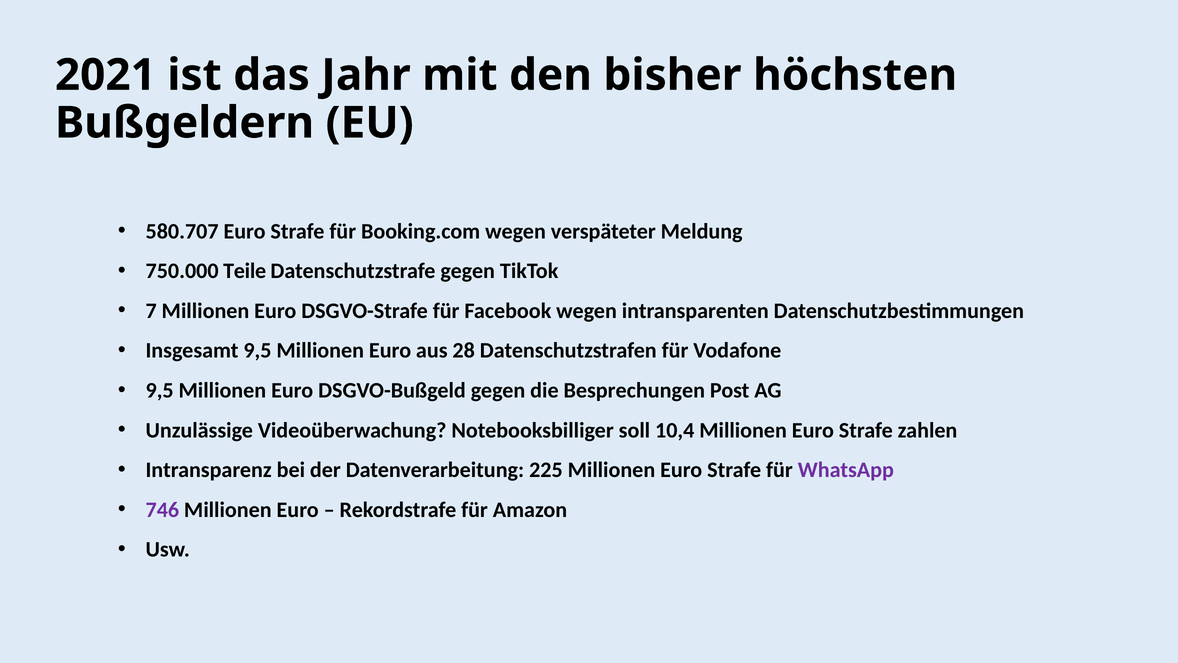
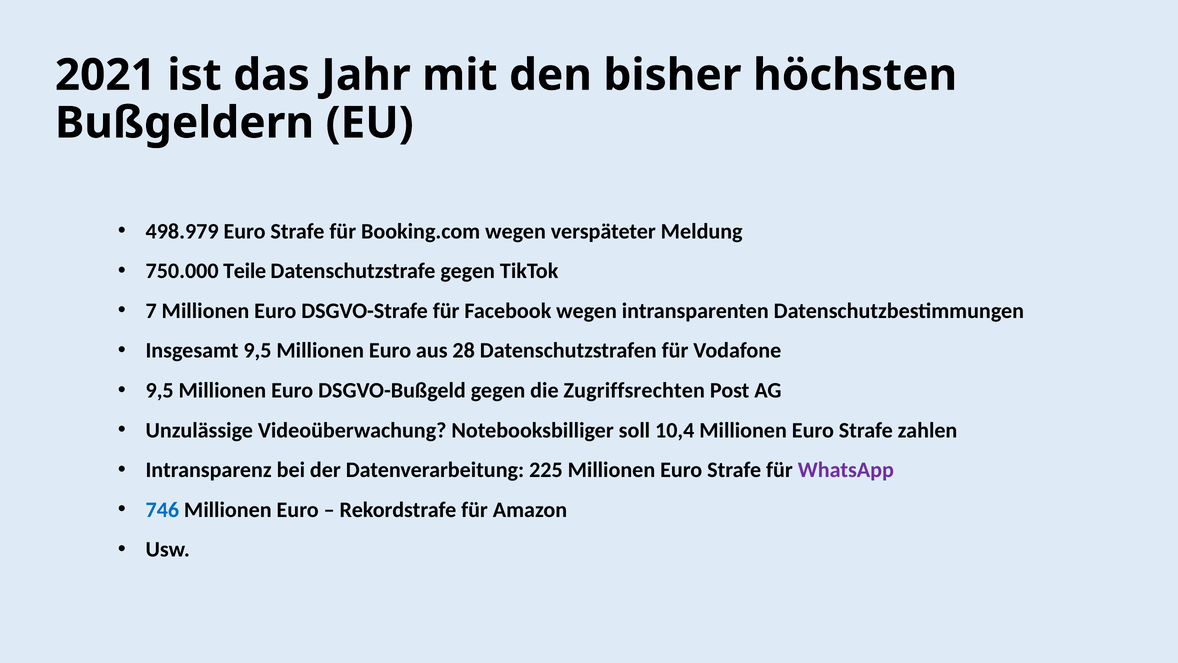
580.707: 580.707 -> 498.979 (182, 231)
Besprechungen: Besprechungen -> Zugriffsrechten (634, 390)
746 colour: purple -> blue (162, 509)
